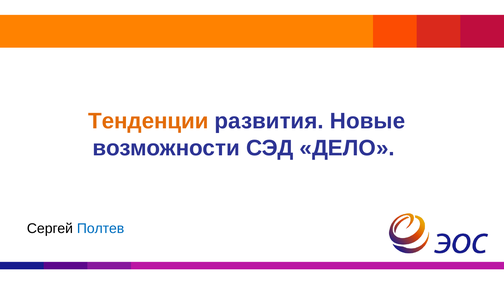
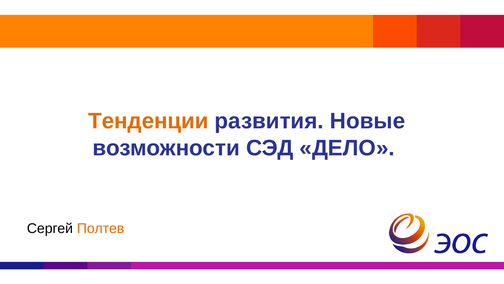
Полтев colour: blue -> orange (101, 228)
